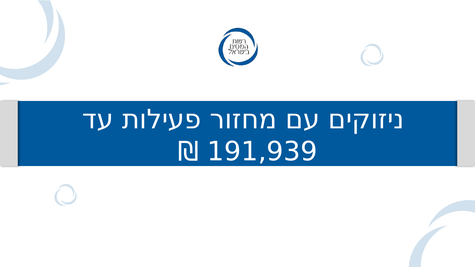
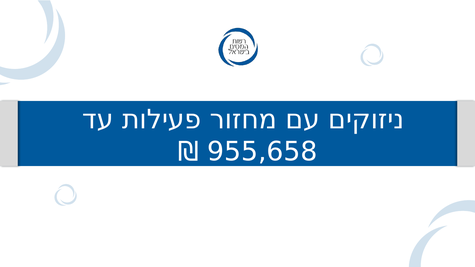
191,939: 191,939 -> 955,658 (262, 152)
